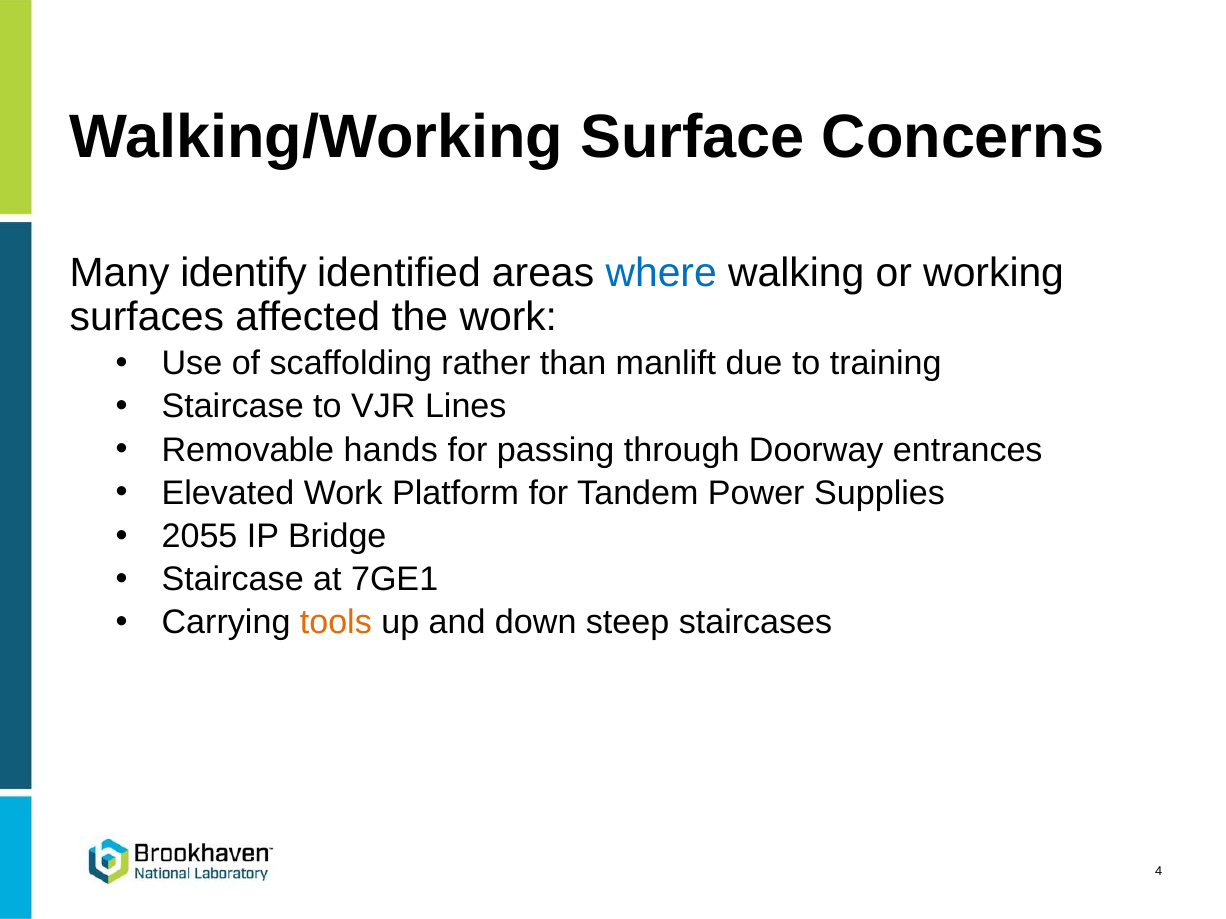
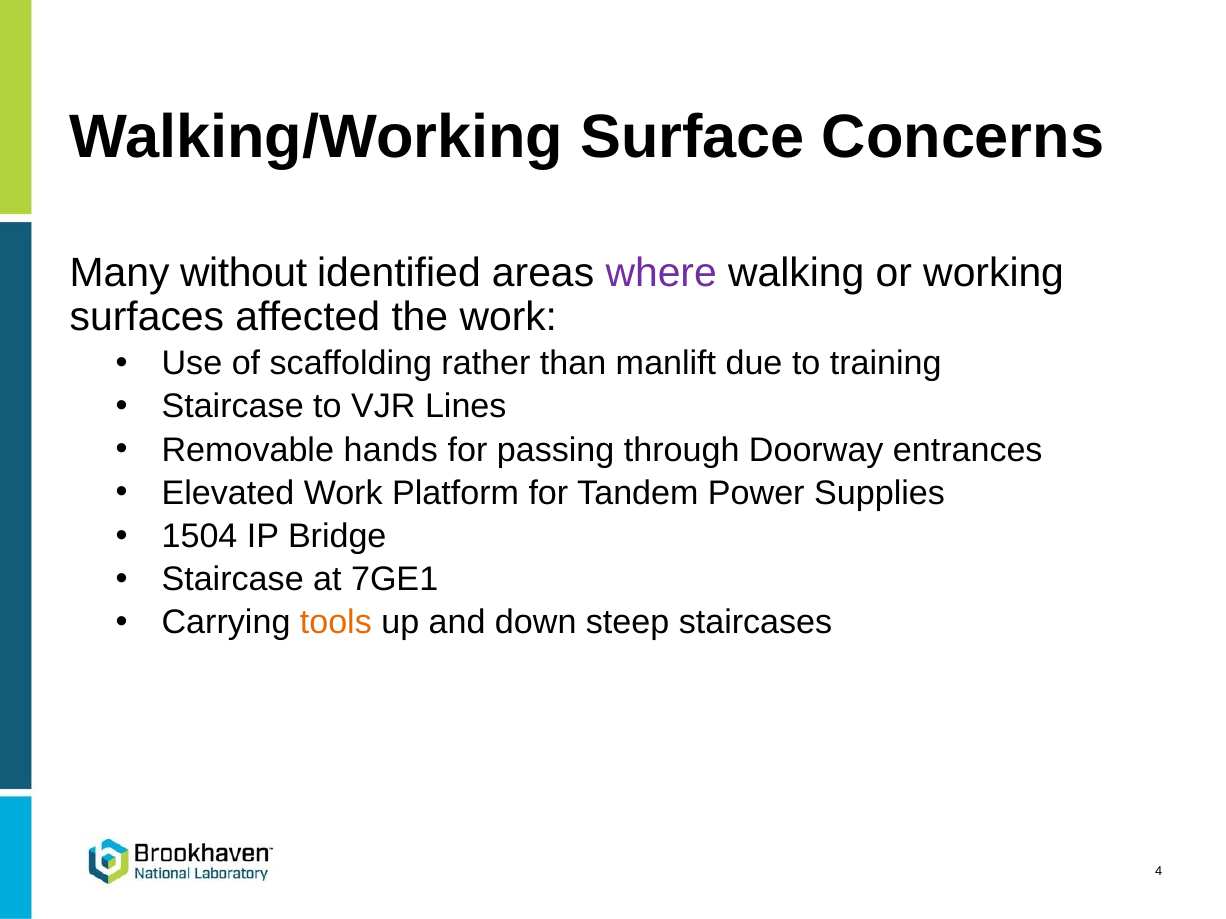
identify: identify -> without (244, 273)
where colour: blue -> purple (661, 273)
2055: 2055 -> 1504 (200, 537)
